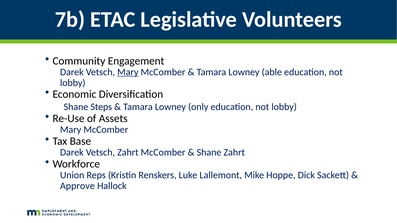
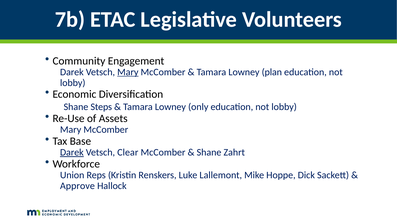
able: able -> plan (272, 72)
Darek underline: none -> present (72, 153)
Vetsch Zahrt: Zahrt -> Clear (128, 153)
